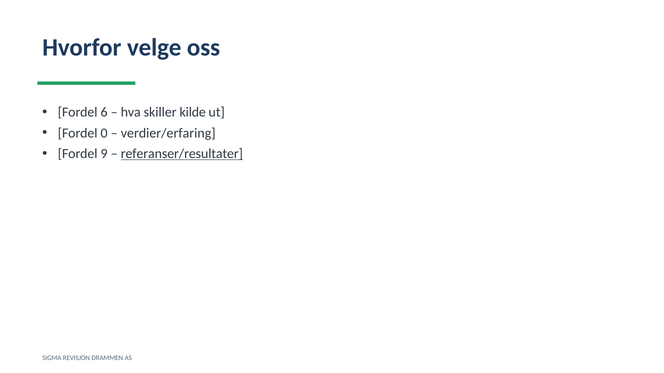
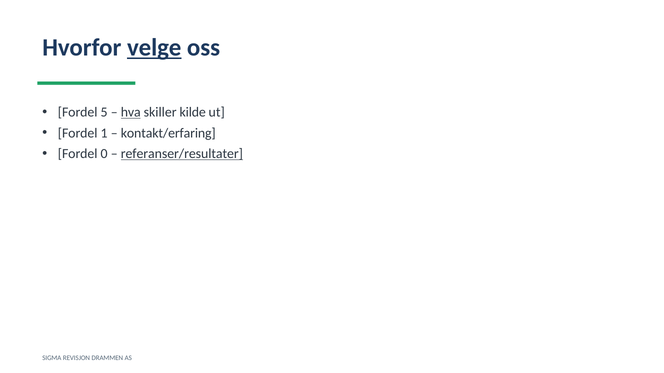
velge underline: none -> present (154, 47)
6: 6 -> 5 (104, 112)
hva underline: none -> present (131, 112)
0: 0 -> 1 (104, 133)
verdier/erfaring: verdier/erfaring -> kontakt/erfaring (168, 133)
9: 9 -> 0 (104, 154)
